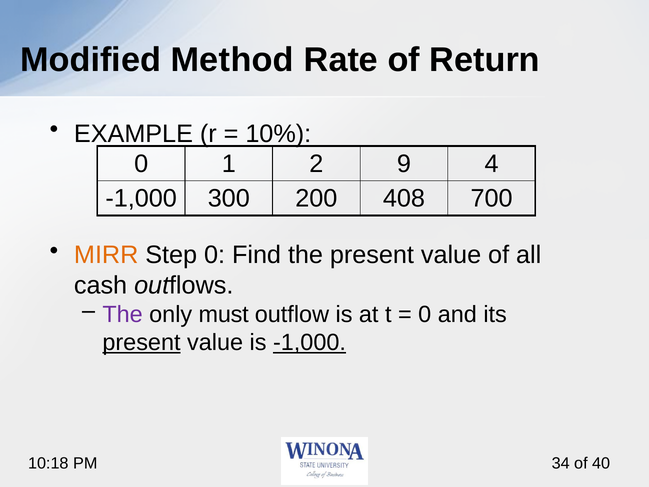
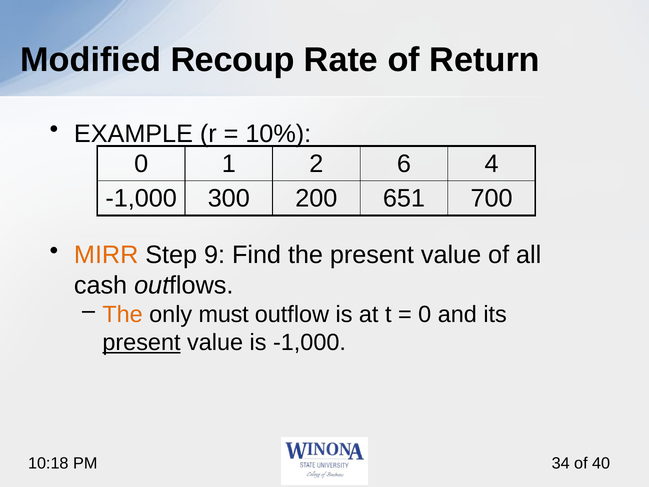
Method: Method -> Recoup (233, 60)
9: 9 -> 6 (404, 164)
408: 408 -> 651 (404, 198)
Step 0: 0 -> 9 (215, 255)
The colour: purple -> orange (123, 314)
-1,000 underline: present -> none (309, 342)
